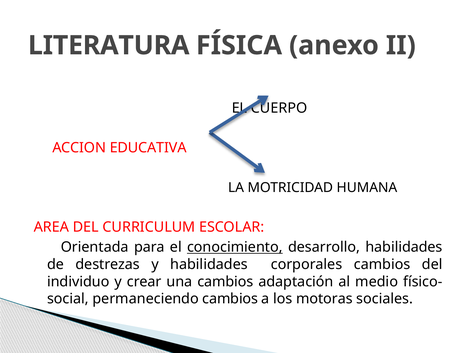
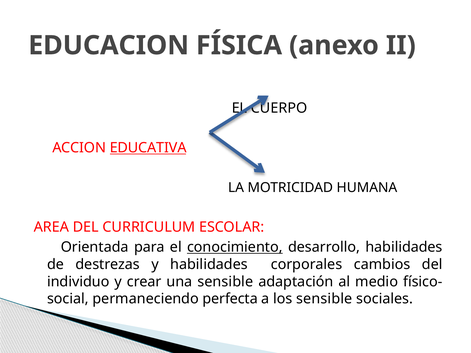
LITERATURA: LITERATURA -> EDUCACION (109, 45)
EDUCATIVA underline: none -> present (148, 148)
una cambios: cambios -> sensible (225, 282)
permaneciendo cambios: cambios -> perfecta (230, 299)
los motoras: motoras -> sensible (324, 299)
